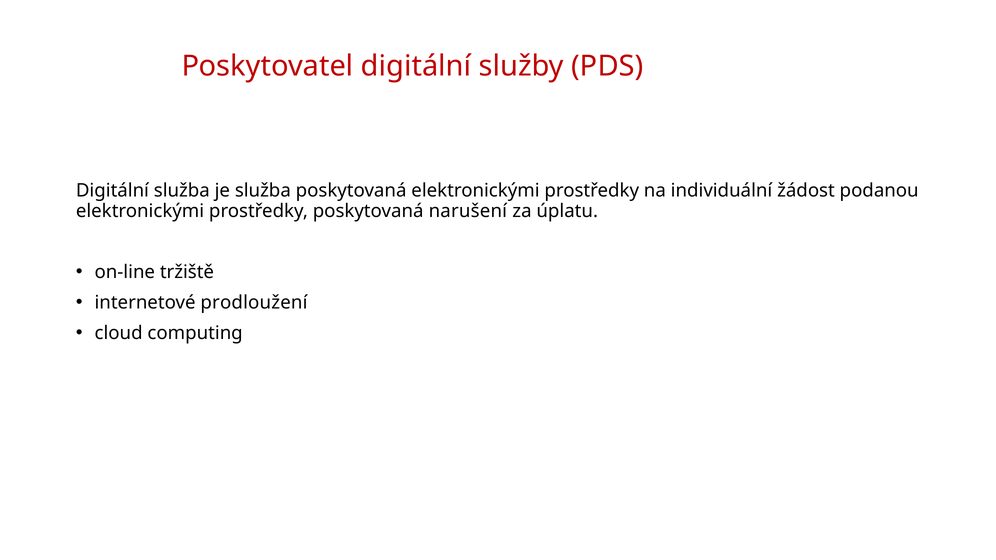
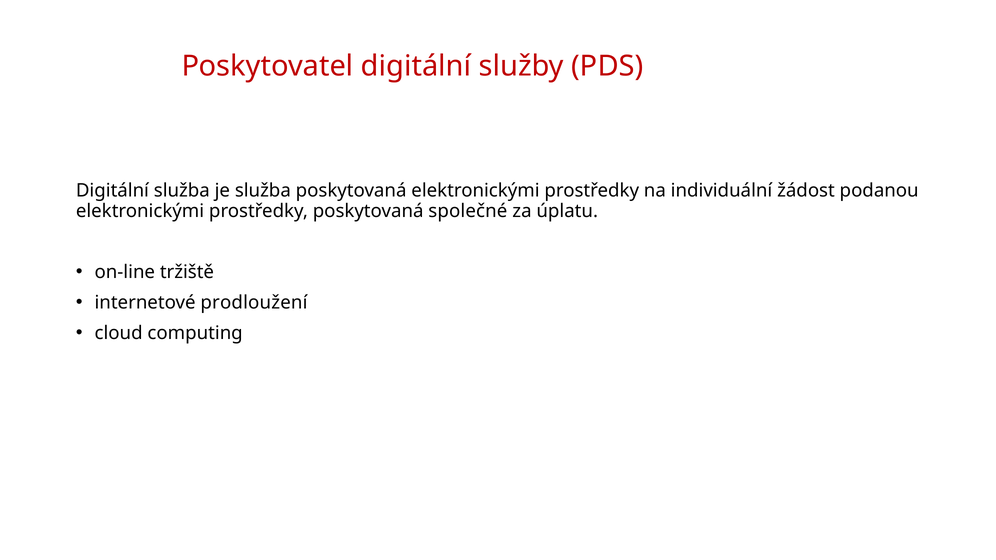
narušení: narušení -> společné (468, 211)
